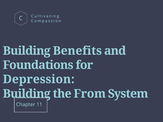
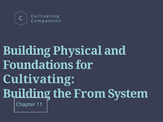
Benefits: Benefits -> Physical (77, 51)
Depression: Depression -> Cultivating (39, 79)
